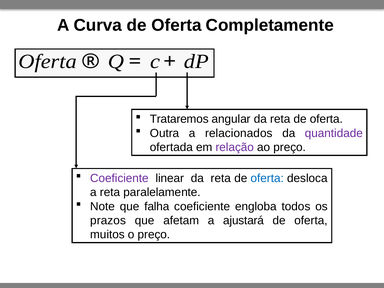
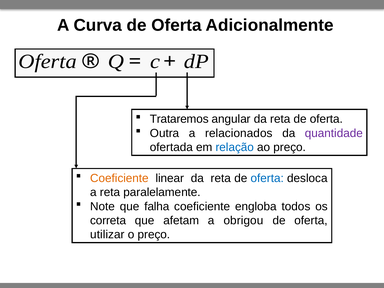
Completamente: Completamente -> Adicionalmente (270, 25)
relação colour: purple -> blue (235, 147)
Coeficiente colour: purple -> orange (119, 178)
prazos: prazos -> correta (108, 220)
ajustará: ajustará -> obrigou (243, 220)
muitos: muitos -> utilizar (107, 235)
